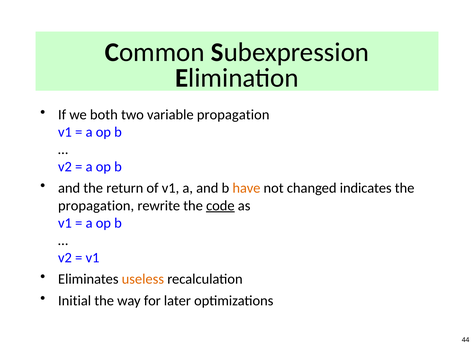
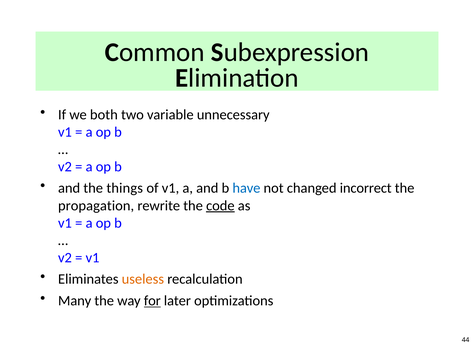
variable propagation: propagation -> unnecessary (233, 115)
return: return -> things (125, 188)
have colour: orange -> blue (246, 188)
indicates: indicates -> incorrect (366, 188)
Initial: Initial -> Many (75, 301)
for underline: none -> present (152, 301)
